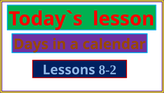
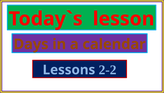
8-2: 8-2 -> 2-2 (108, 70)
